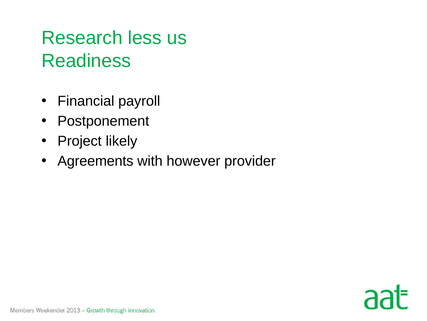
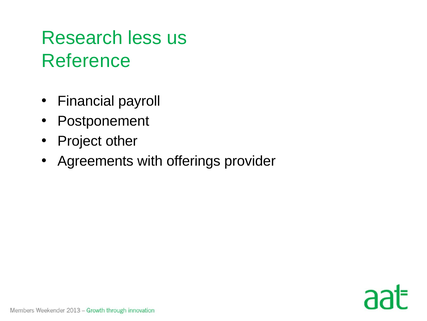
Readiness: Readiness -> Reference (86, 61)
likely: likely -> other (122, 141)
however: however -> offerings (193, 161)
